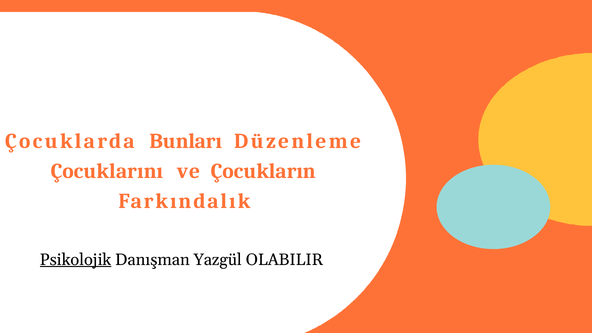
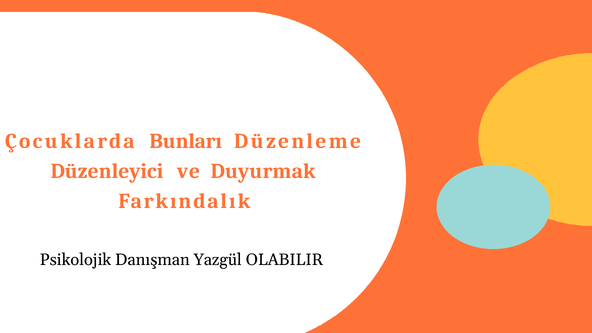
Çocuklarını: Çocuklarını -> Düzenleyici (107, 171)
Çocukların: Çocukların -> Duyurmak (263, 171)
Psikolojik underline: present -> none (76, 260)
